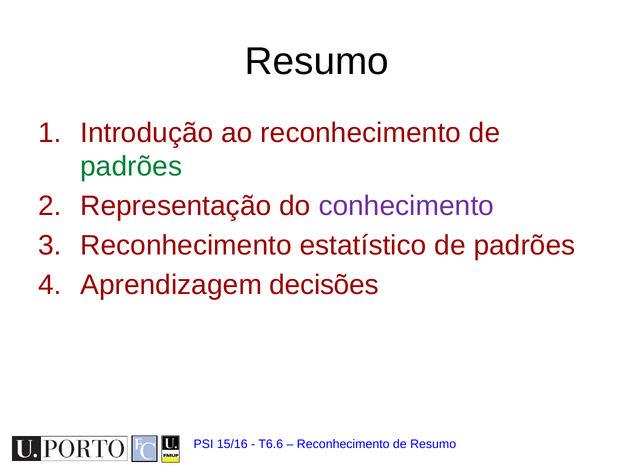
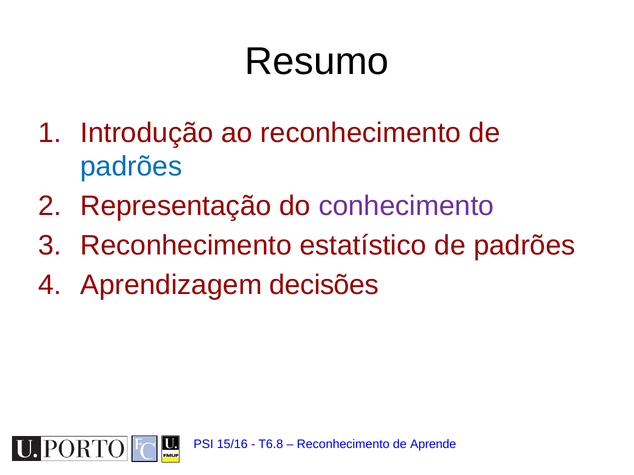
padrões colour: green -> blue (131, 167)
T6.6: T6.6 -> T6.8 (271, 444)
de Resumo: Resumo -> Aprende (433, 444)
